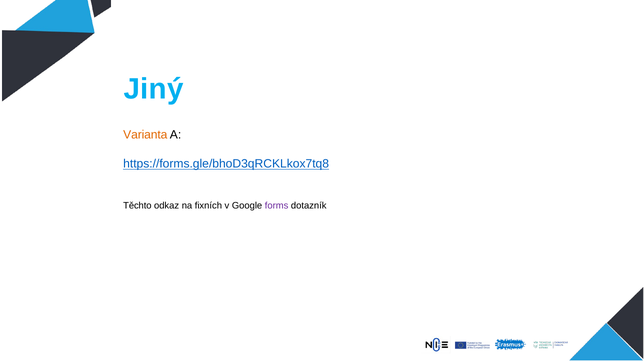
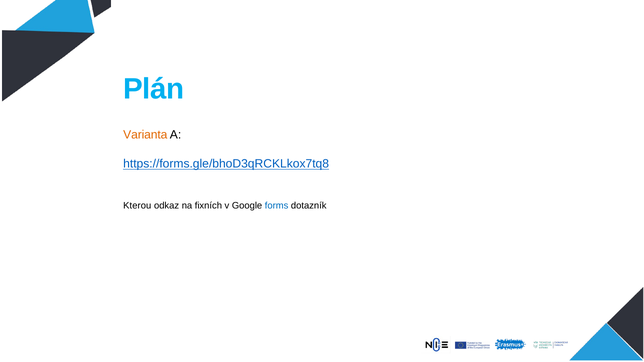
Jiný: Jiný -> Plán (154, 89)
Těchto: Těchto -> Kterou (137, 206)
forms colour: purple -> blue (277, 206)
